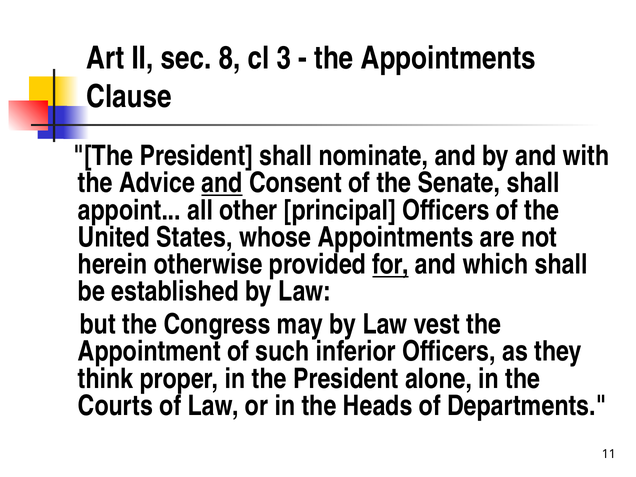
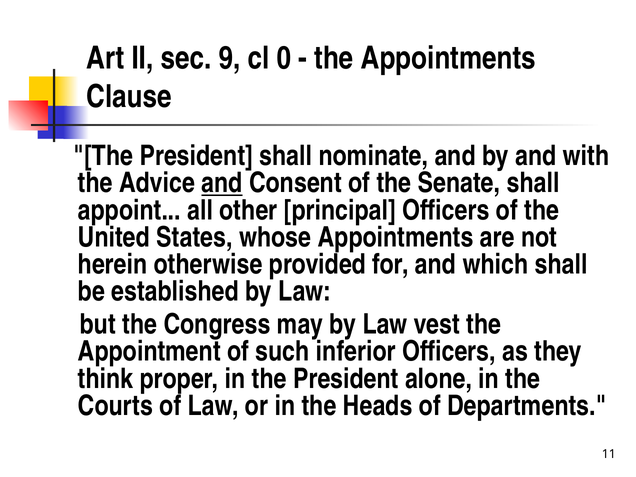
8: 8 -> 9 (229, 58)
3: 3 -> 0 (284, 58)
for underline: present -> none (391, 264)
